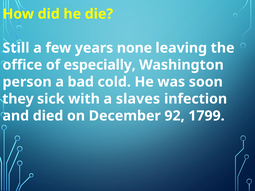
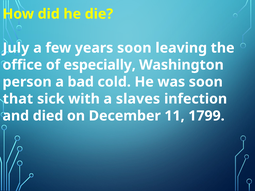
Still: Still -> July (16, 48)
years none: none -> soon (134, 48)
they: they -> that (18, 99)
92: 92 -> 11 (175, 116)
